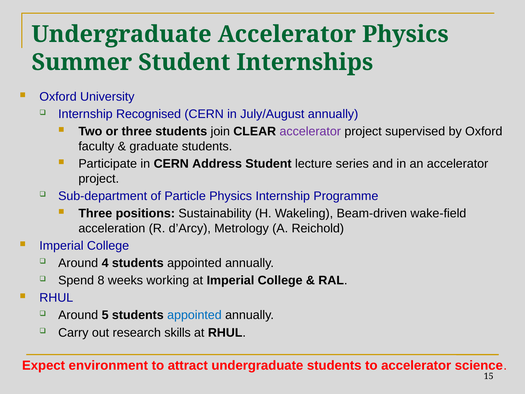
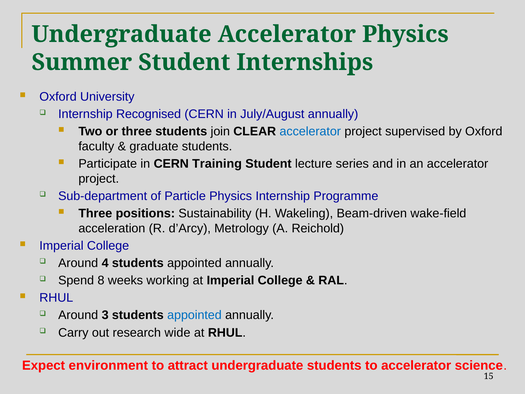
accelerator colour: purple -> blue (310, 131)
Address: Address -> Training (217, 164)
5: 5 -> 3 (105, 315)
skills: skills -> wide (177, 332)
